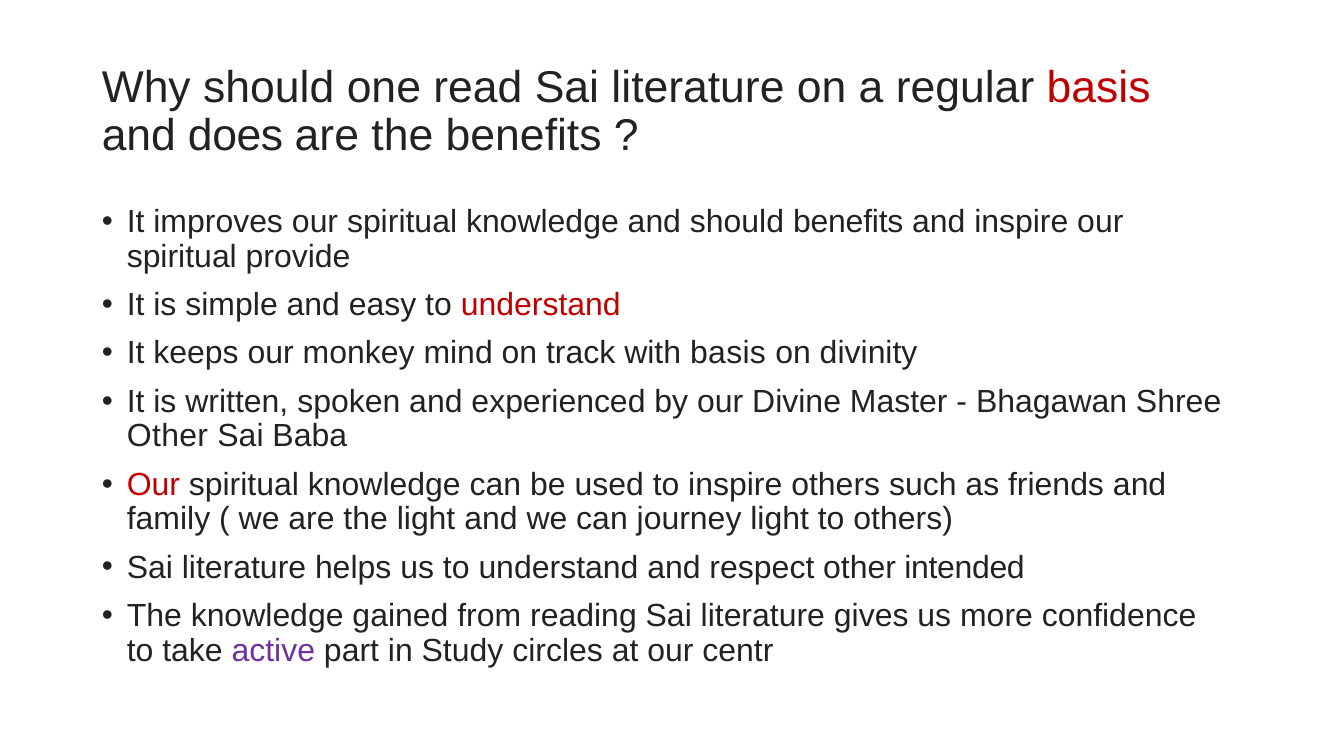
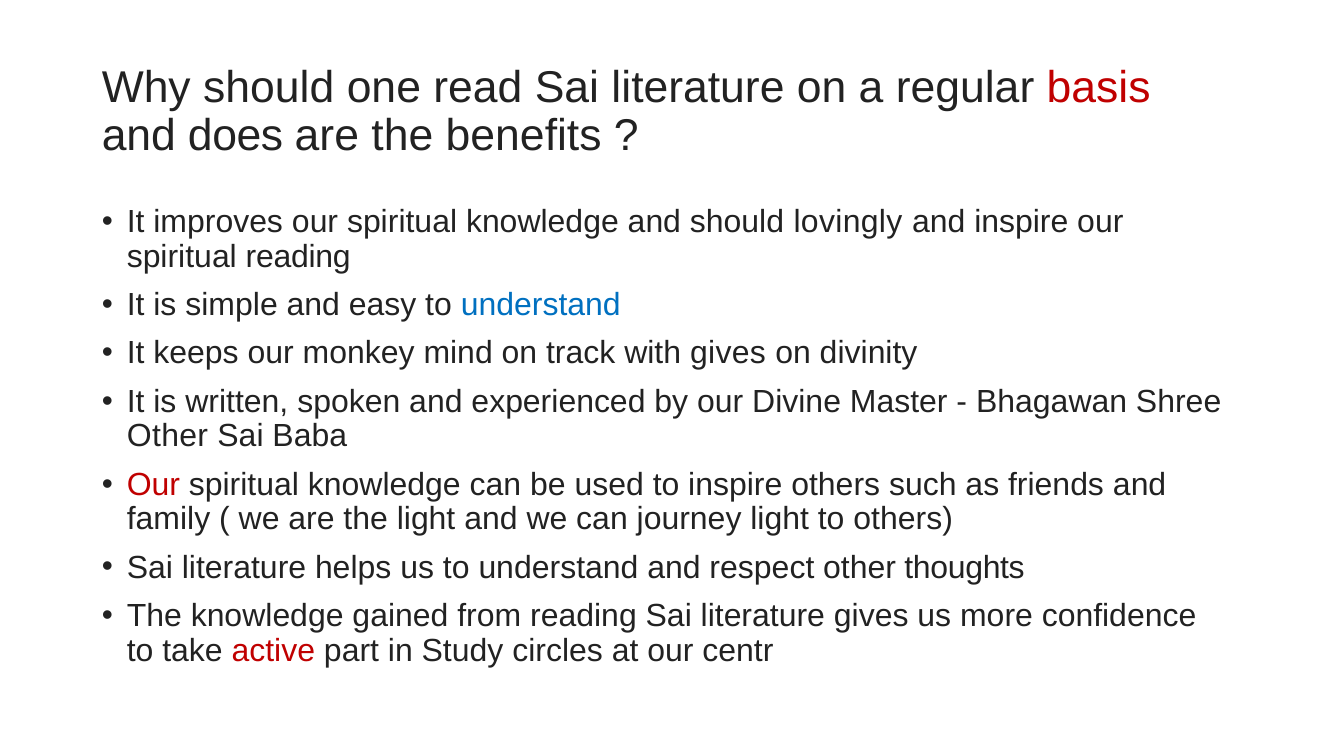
should benefits: benefits -> lovingly (848, 222)
spiritual provide: provide -> reading (298, 257)
understand colour: red -> blue (541, 305)
with basis: basis -> gives (728, 353)
intended: intended -> thoughts (965, 568)
active colour: purple -> red (273, 651)
